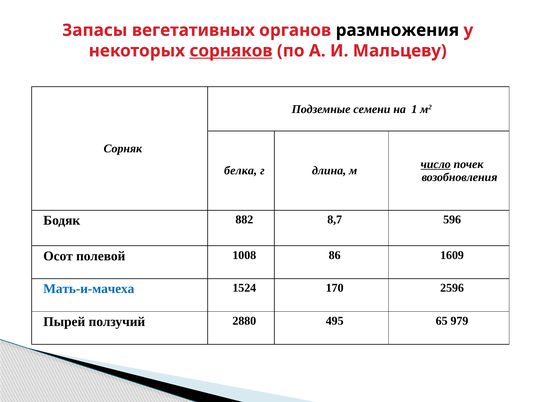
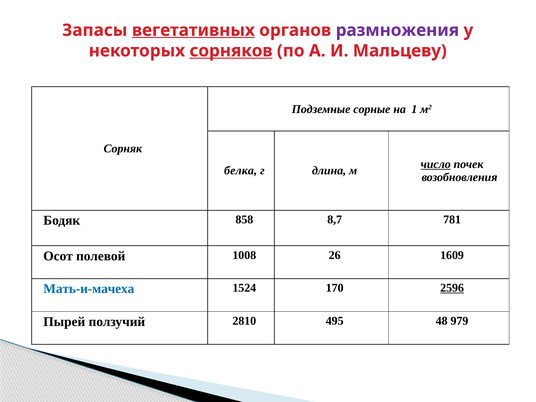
вегетативных underline: none -> present (193, 30)
размножения colour: black -> purple (397, 30)
семени: семени -> сорные (372, 109)
882: 882 -> 858 (244, 220)
596: 596 -> 781 (452, 220)
86: 86 -> 26 (335, 255)
2596 underline: none -> present (452, 288)
2880: 2880 -> 2810 (244, 321)
65: 65 -> 48 (442, 321)
